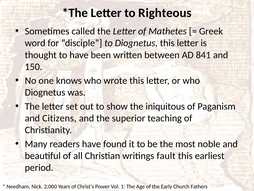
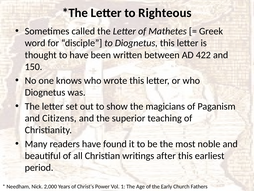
841: 841 -> 422 (203, 55)
iniquitous: iniquitous -> magicians (165, 106)
fault: fault -> after (166, 155)
